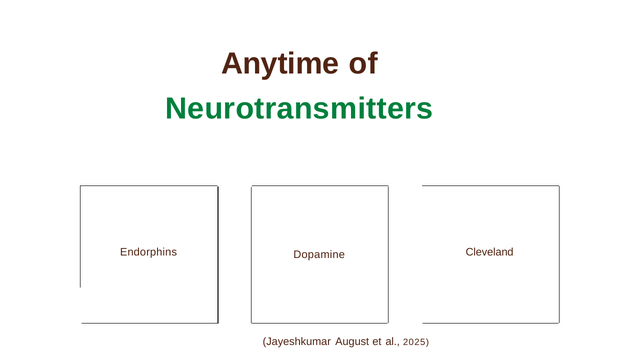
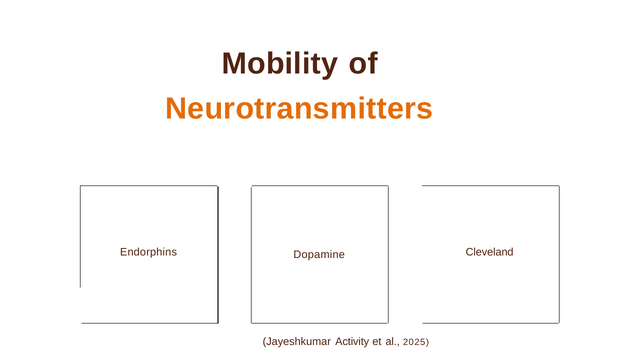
Anytime: Anytime -> Mobility (280, 63)
Neurotransmitters colour: green -> orange (299, 108)
August: August -> Activity (352, 341)
